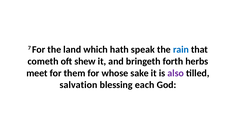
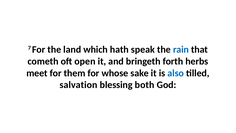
shew: shew -> open (85, 61)
also colour: purple -> blue (176, 73)
each: each -> both (145, 85)
